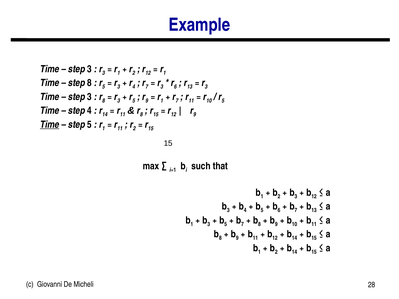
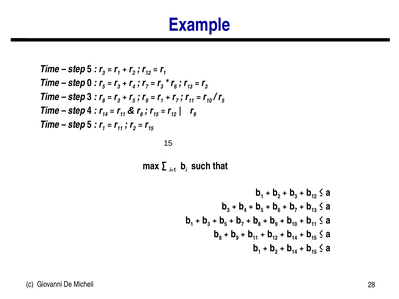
3: 3 -> 5 (90, 69)
step 8: 8 -> 0 (90, 83)
Time underline: present -> none (50, 125)
